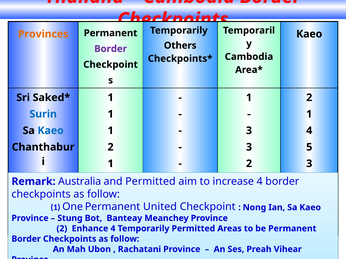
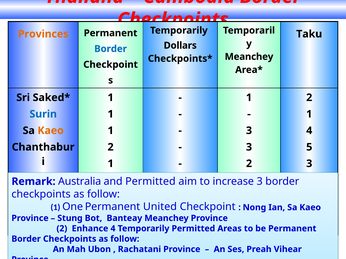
Kaeo: Kaeo -> Taku (309, 34)
Others: Others -> Dollars (180, 46)
Border colour: purple -> blue (111, 49)
Cambodia: Cambodia -> Meanchey (249, 57)
Kaeo colour: blue -> orange (51, 131)
4: 4 -> 3 (260, 182)
